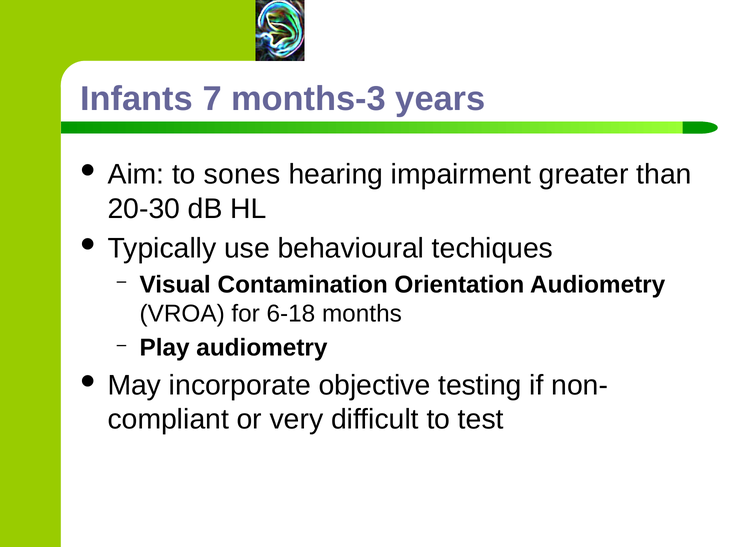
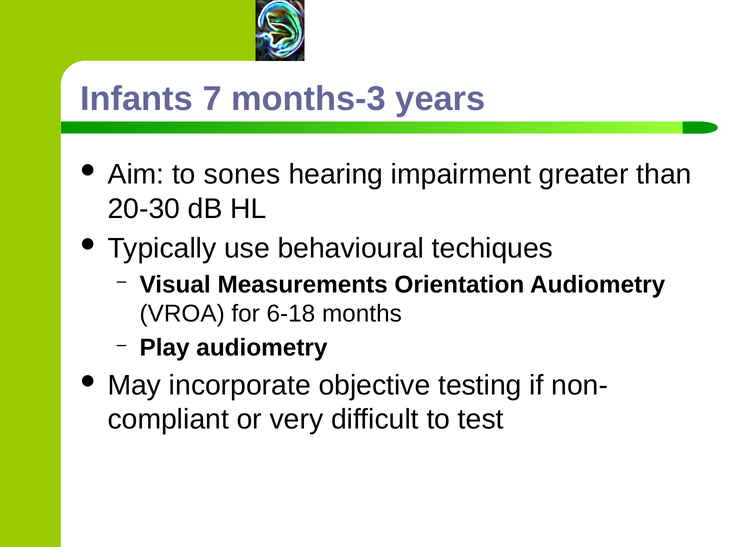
Contamination: Contamination -> Measurements (303, 285)
